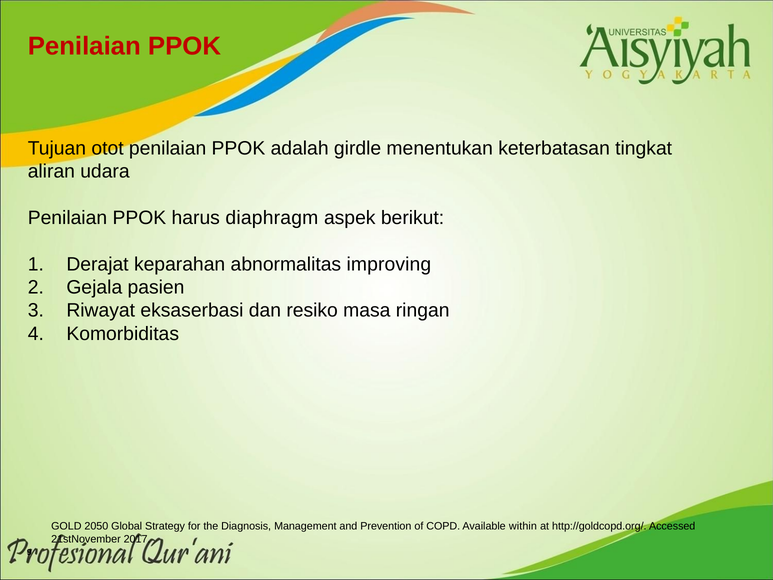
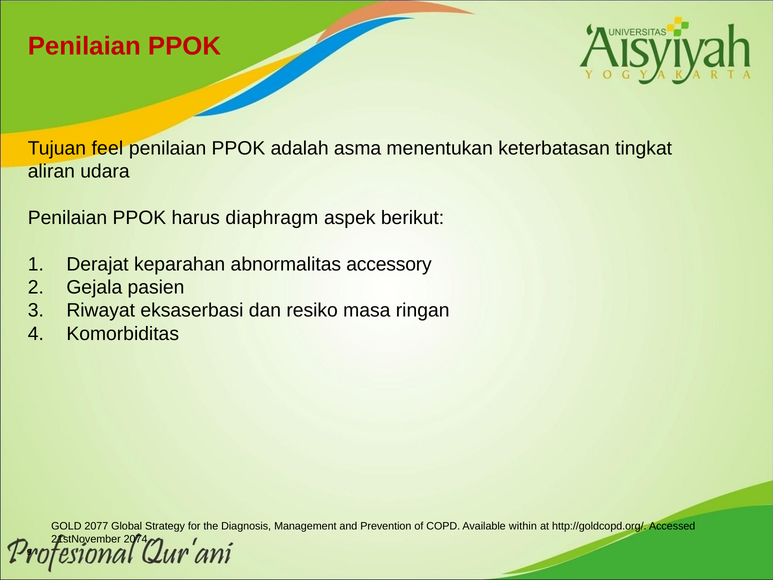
otot: otot -> feel (107, 148)
girdle: girdle -> asma (358, 148)
improving: improving -> accessory (389, 264)
2050: 2050 -> 2077 (96, 526)
2017: 2017 -> 2074 (137, 539)
